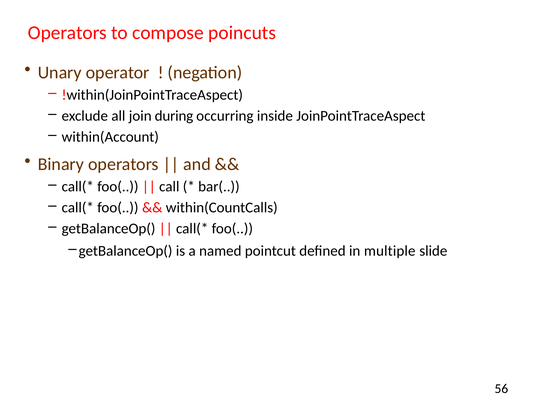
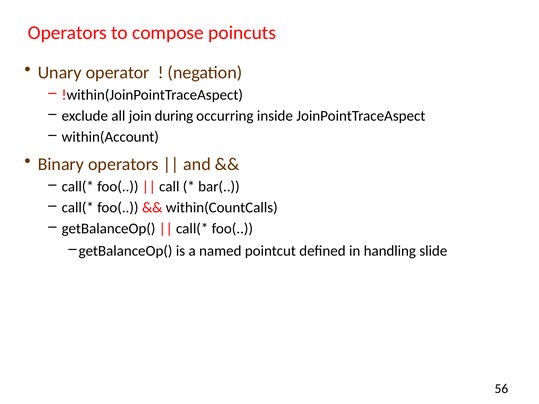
multiple: multiple -> handling (390, 251)
